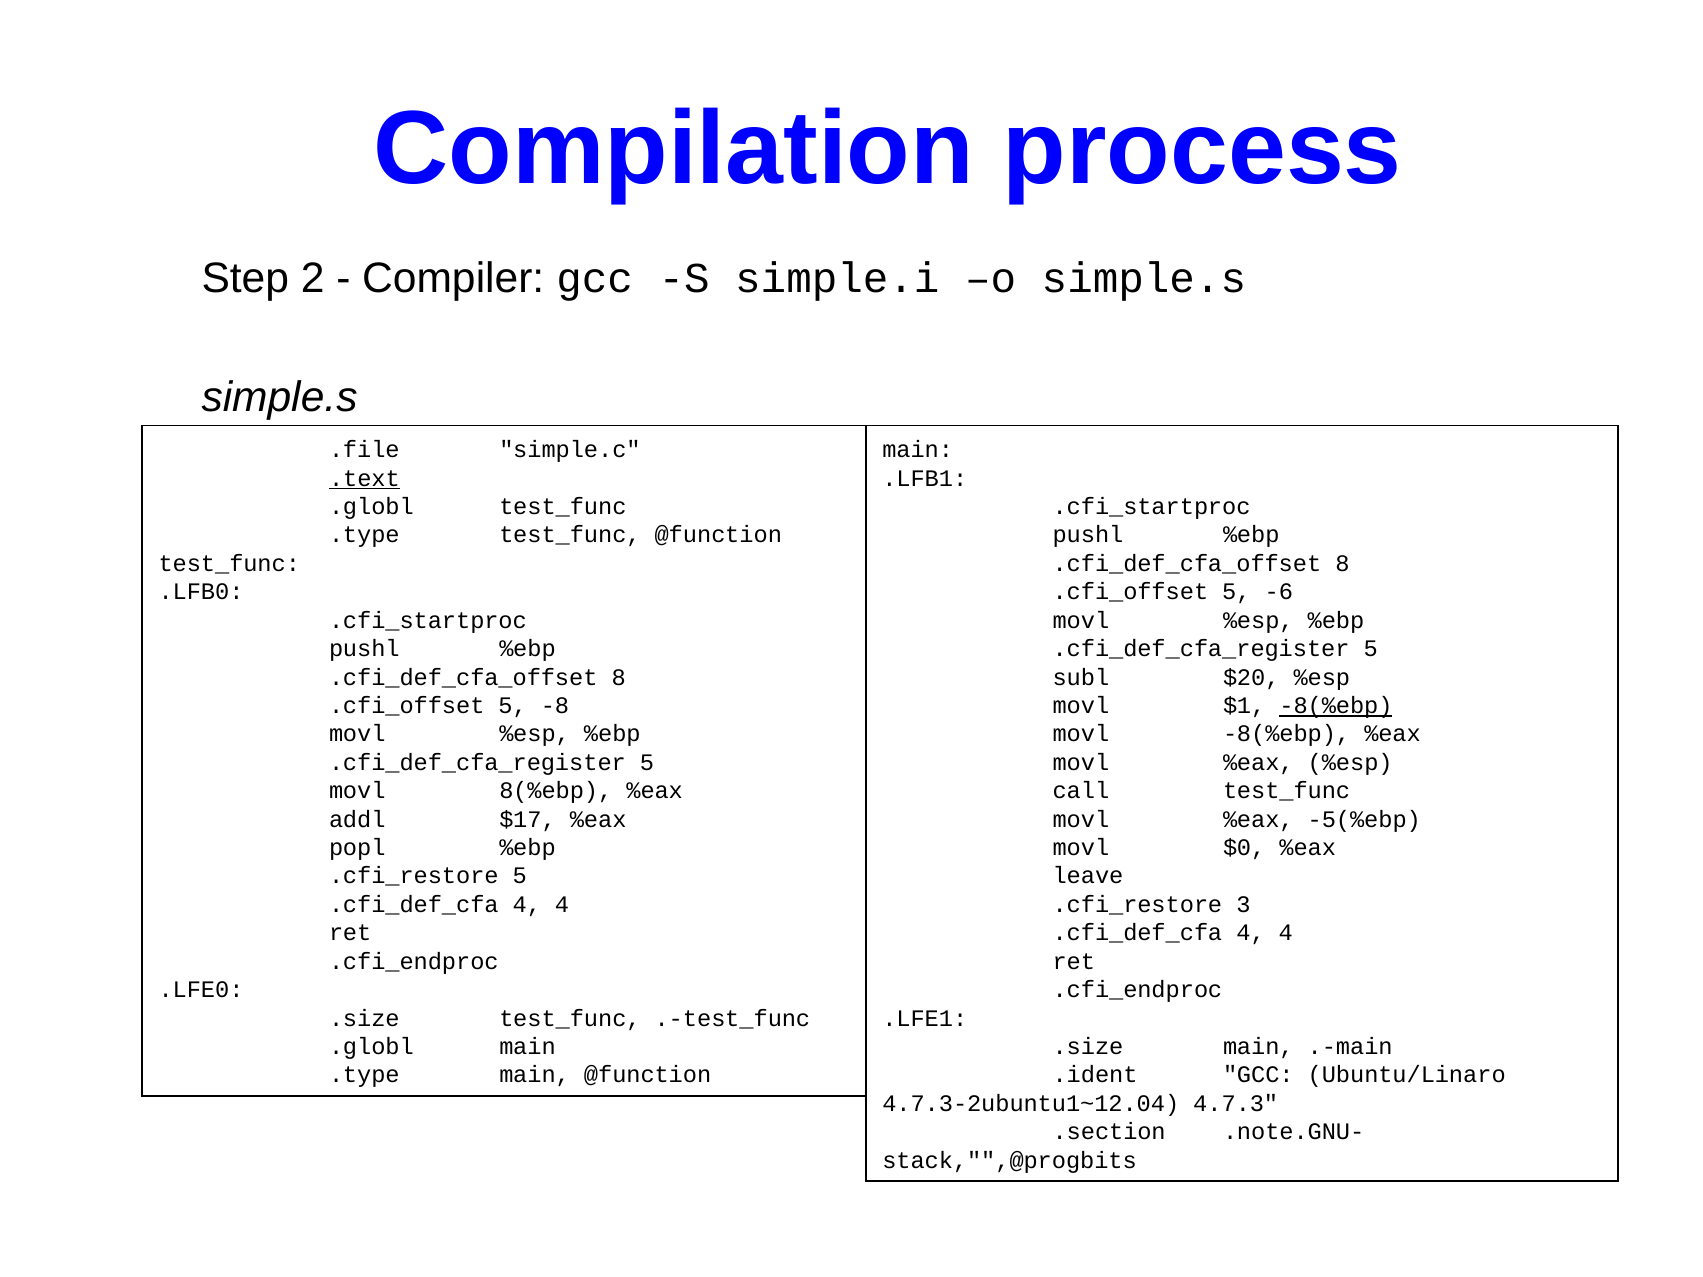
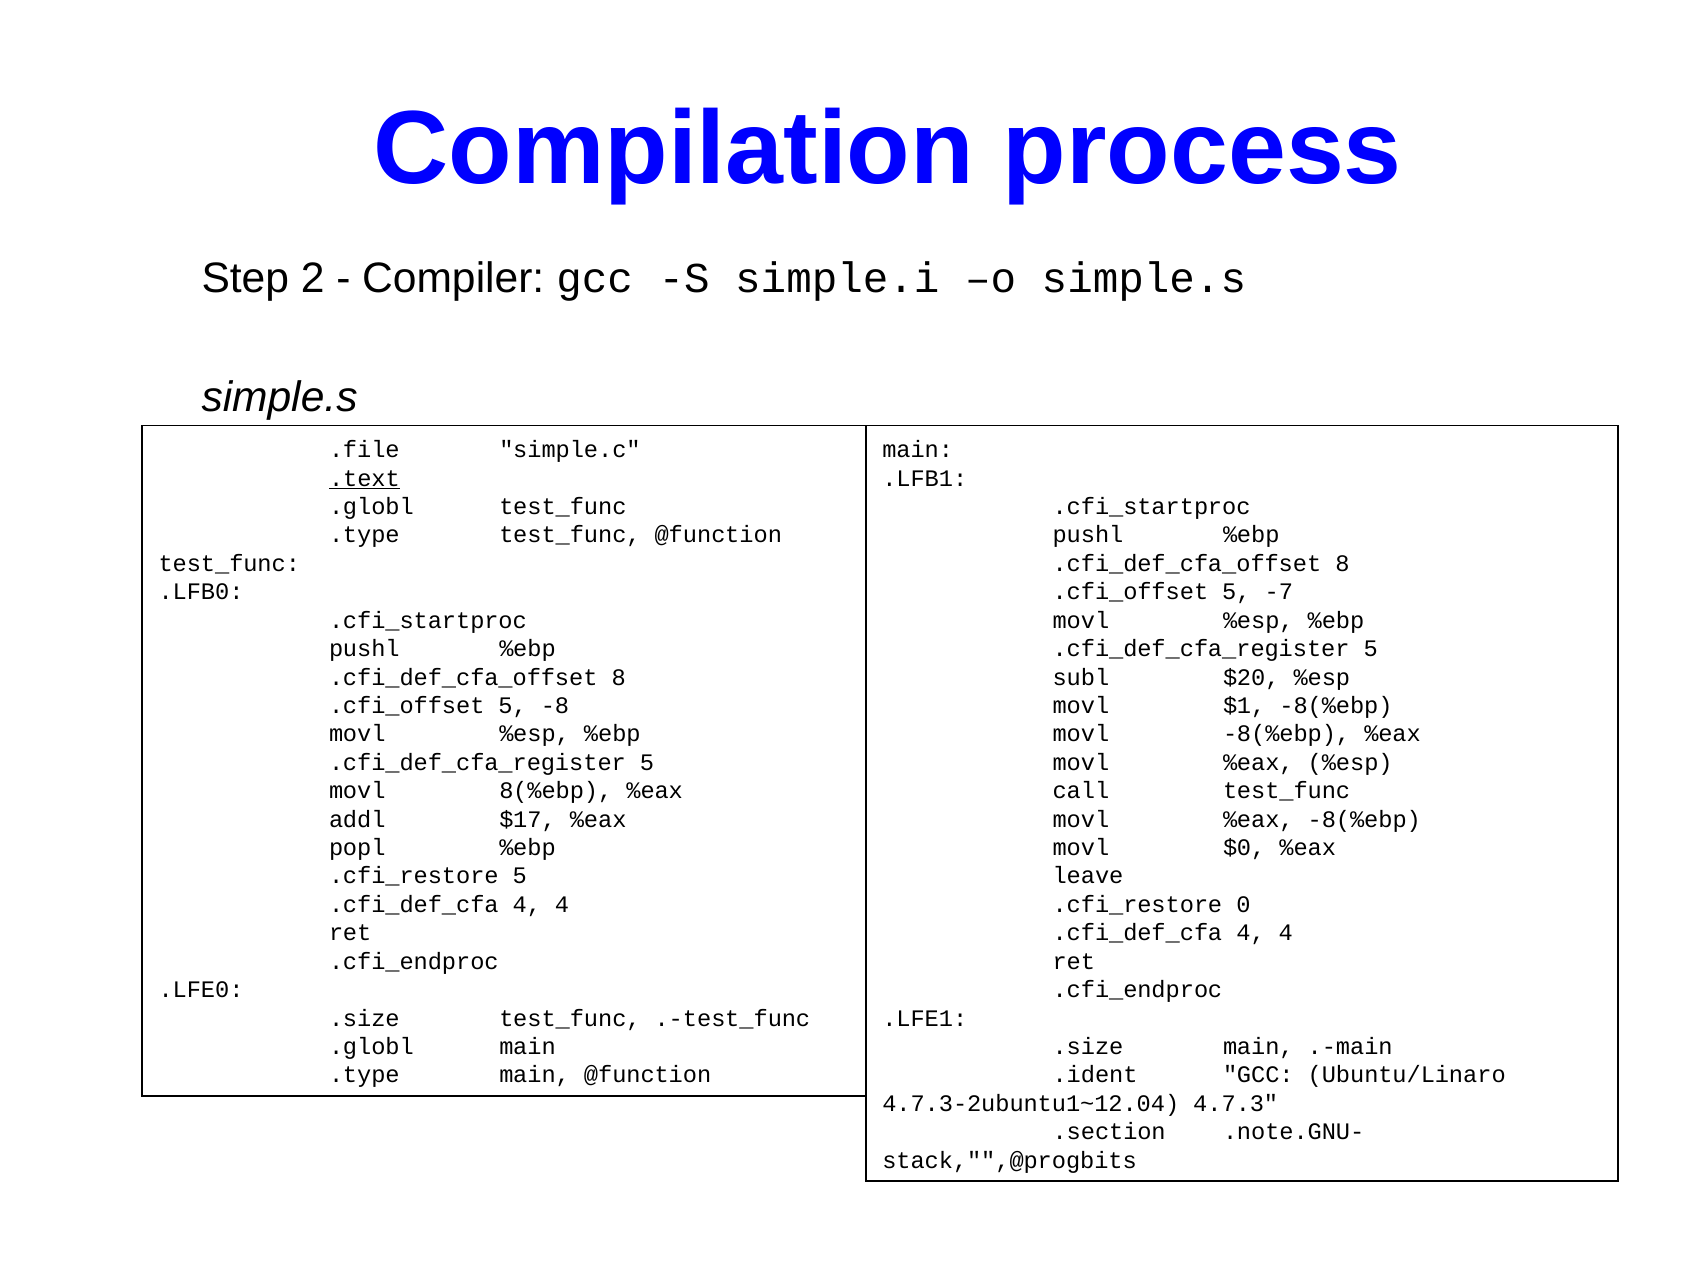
-6: -6 -> -7 (1279, 592)
-8(%ebp underline: present -> none (1336, 706)
%eax -5(%ebp: -5(%ebp -> -8(%ebp (1364, 819)
3: 3 -> 0 (1243, 905)
